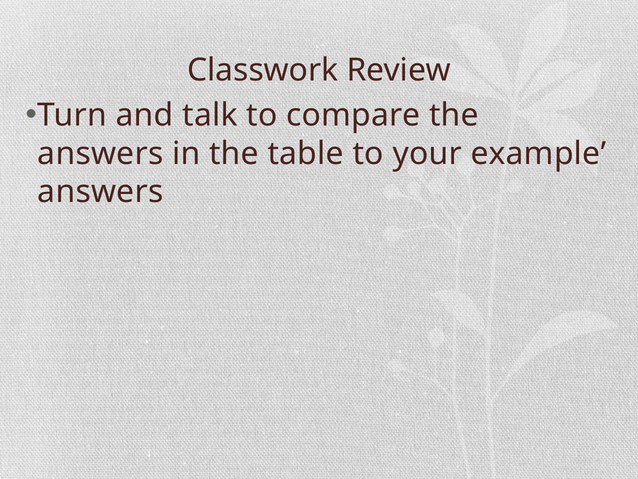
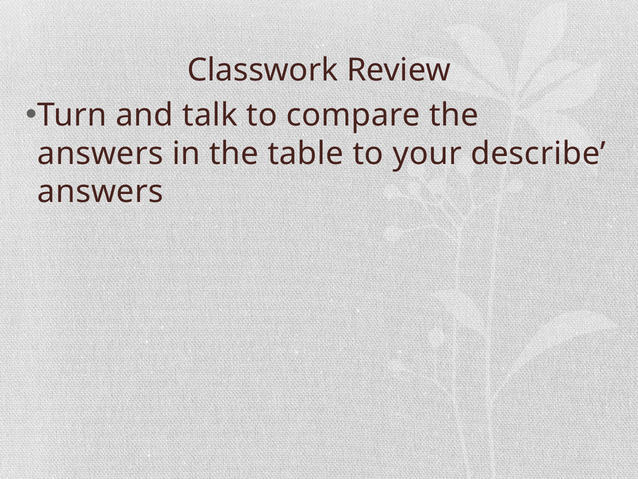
example: example -> describe (538, 153)
